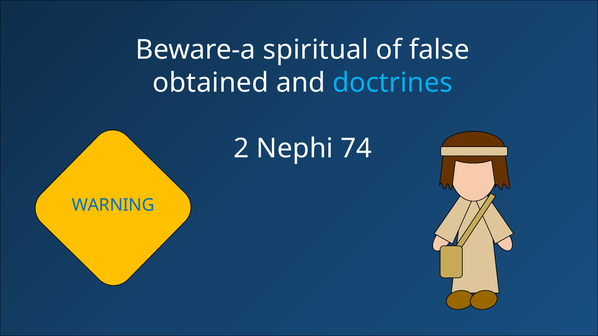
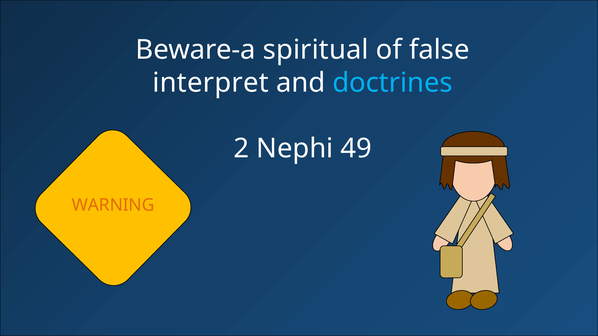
obtained: obtained -> interpret (211, 83)
74: 74 -> 49 (356, 149)
WARNING colour: blue -> orange (113, 205)
